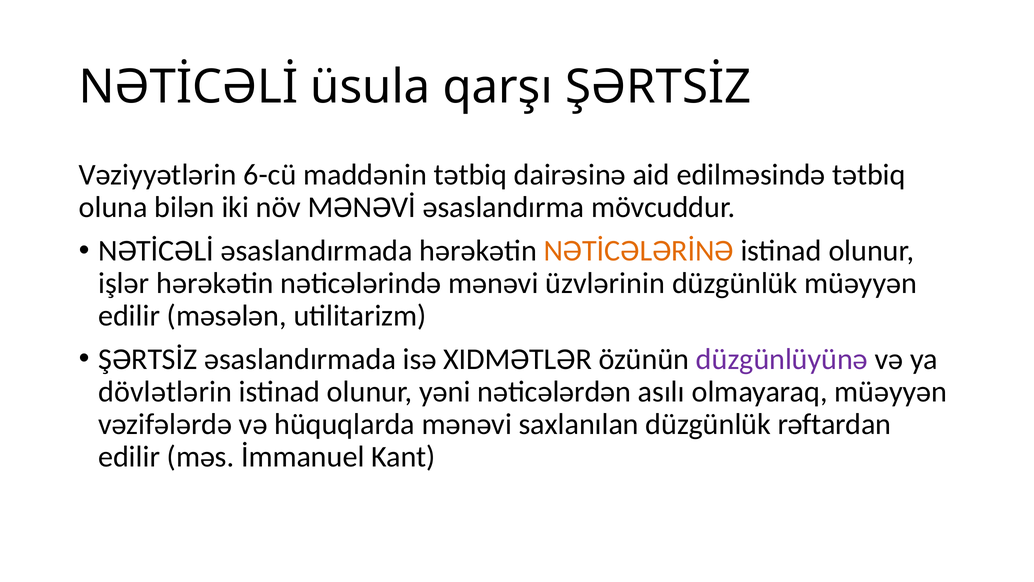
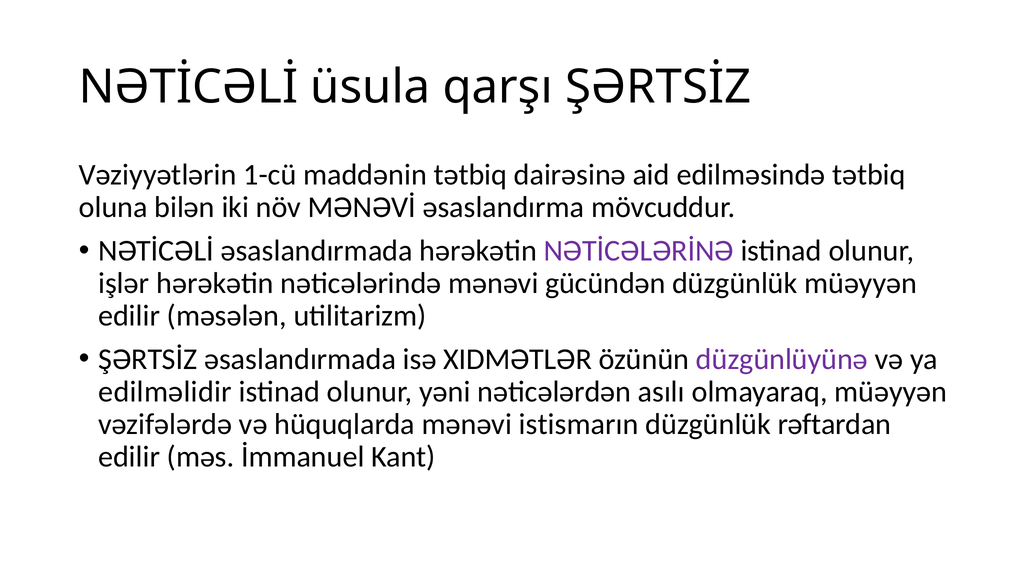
6-cü: 6-cü -> 1-cü (270, 175)
NƏTİCƏLƏRİNƏ colour: orange -> purple (639, 251)
üzvlərinin: üzvlərinin -> gücündən (605, 283)
dövlətlərin: dövlətlərin -> edilməlidir (165, 391)
saxlanılan: saxlanılan -> istismarın (579, 424)
